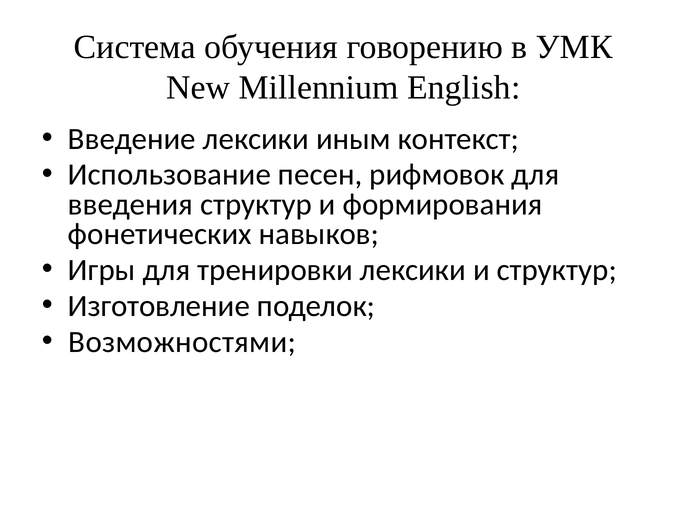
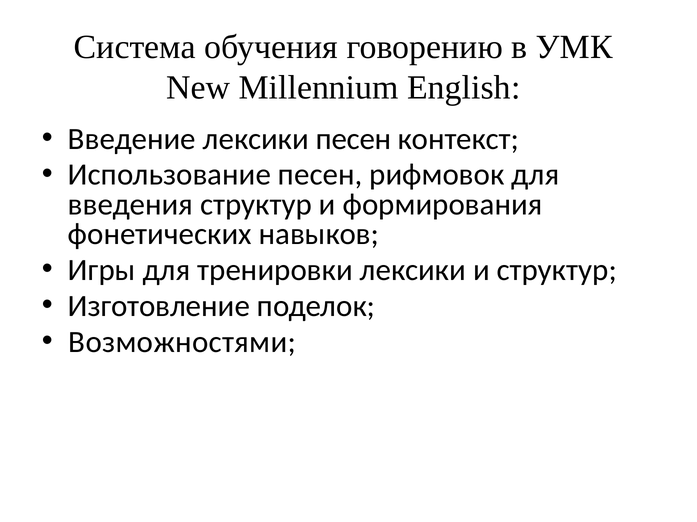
лексики иным: иным -> песен (354, 139)
